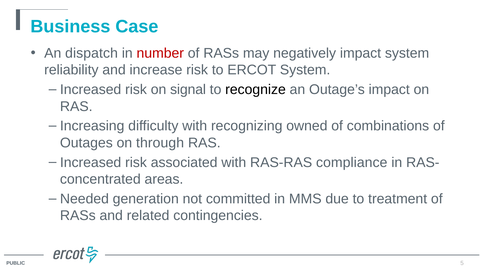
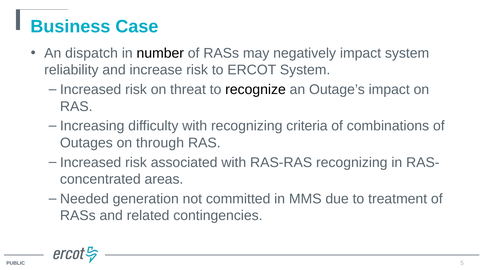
number colour: red -> black (160, 53)
signal: signal -> threat (188, 90)
owned: owned -> criteria (307, 126)
RAS-RAS compliance: compliance -> recognizing (352, 162)
